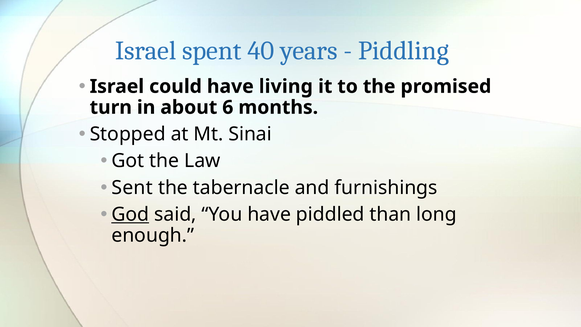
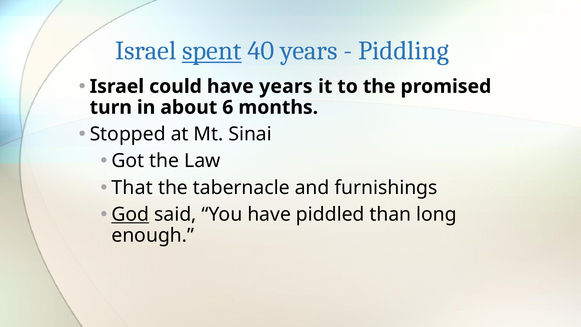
spent underline: none -> present (212, 51)
have living: living -> years (286, 86)
Sent: Sent -> That (132, 188)
